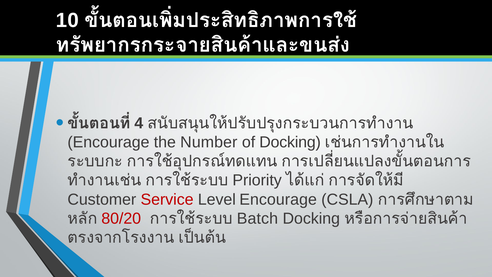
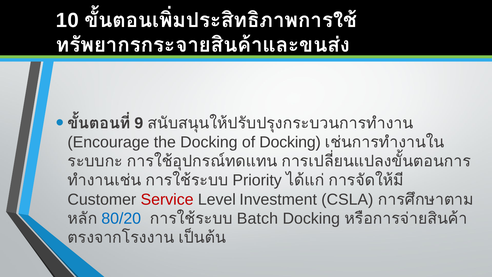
4: 4 -> 9 (139, 123)
the Number: Number -> Docking (209, 142)
Level Encourage: Encourage -> Investment (278, 199)
80/20 colour: red -> blue (121, 218)
